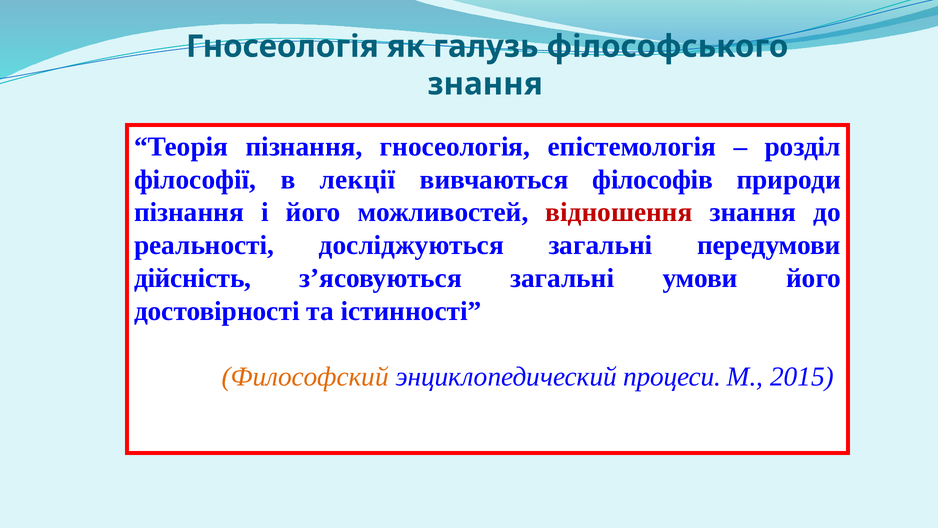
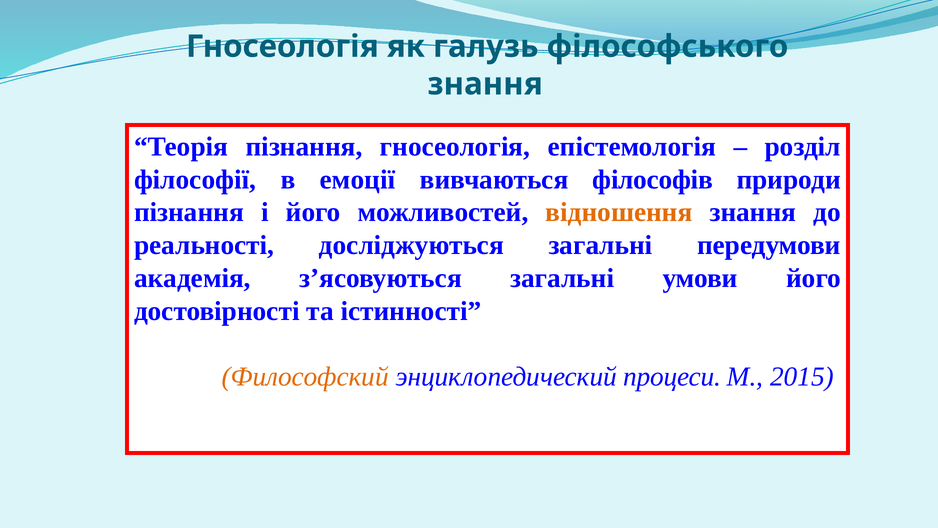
лекції: лекції -> емоції (358, 179)
відношення colour: red -> orange (619, 212)
дійсність: дійсність -> академія (192, 278)
